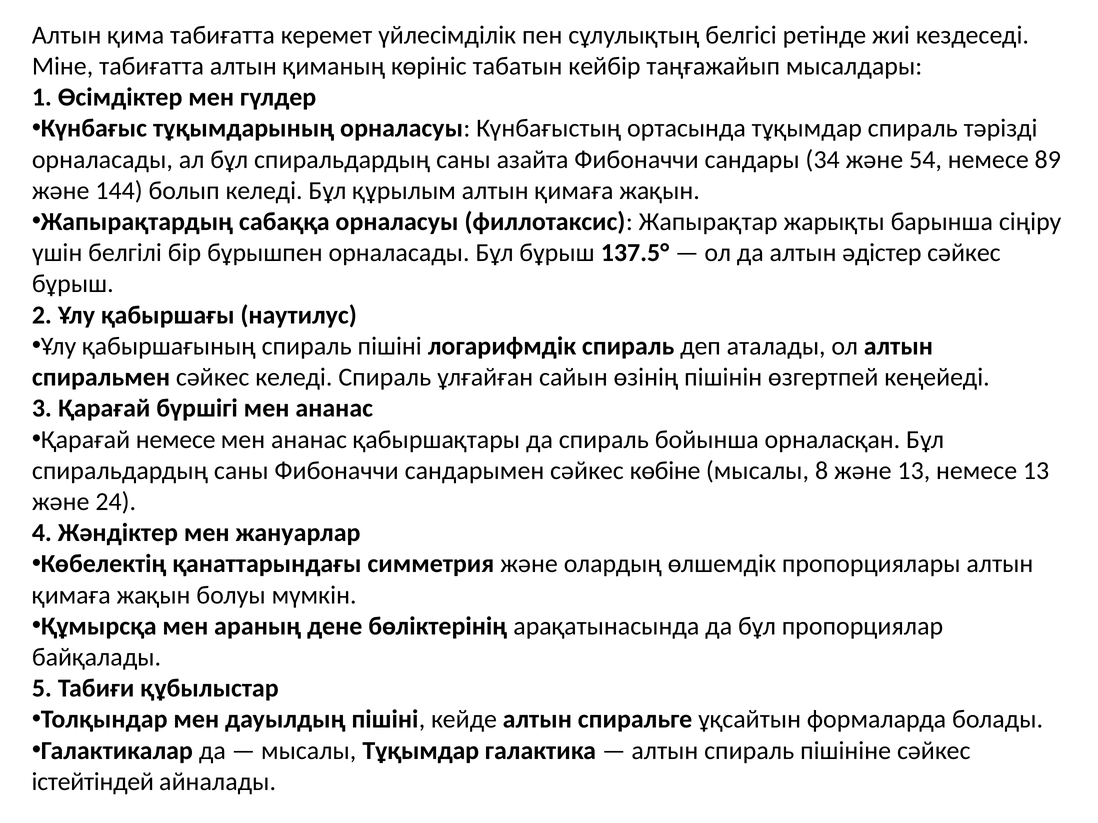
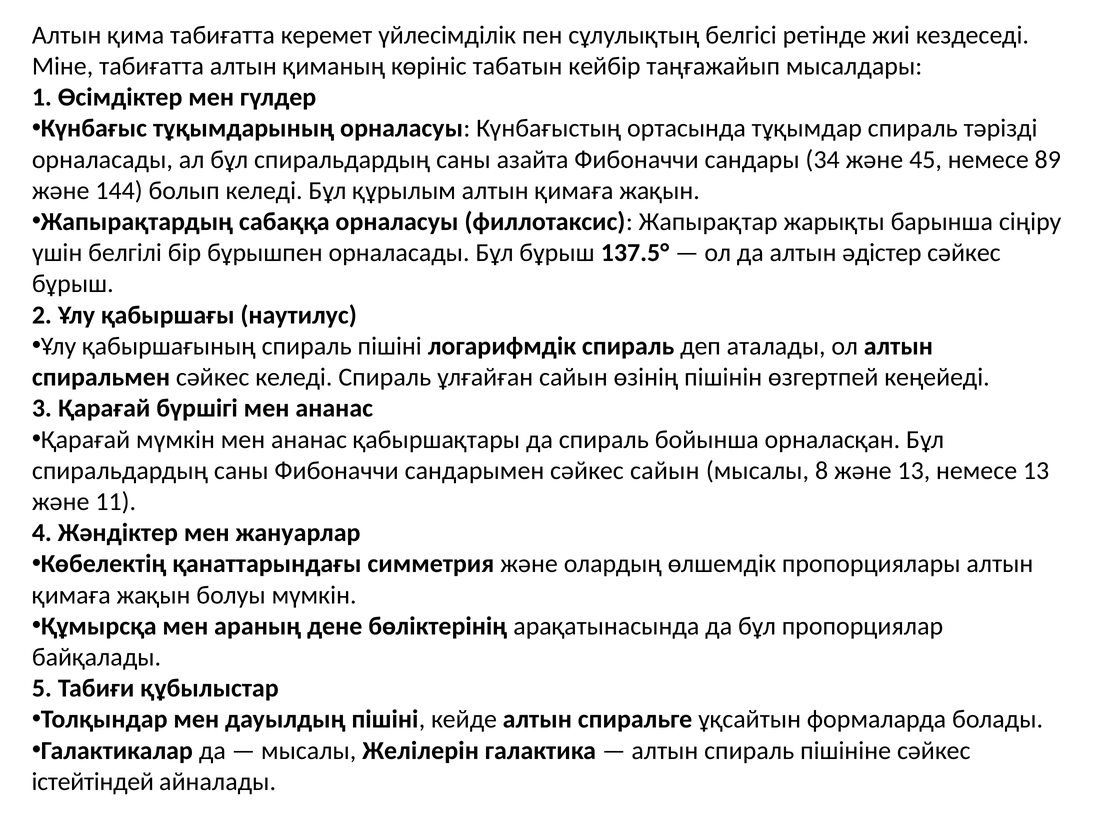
54: 54 -> 45 (926, 160)
Қарағай немесе: немесе -> мүмкін (176, 440)
сәйкес көбіне: көбіне -> сайын (665, 471)
24: 24 -> 11 (116, 502)
мысалы Тұқымдар: Тұқымдар -> Желілерін (421, 751)
